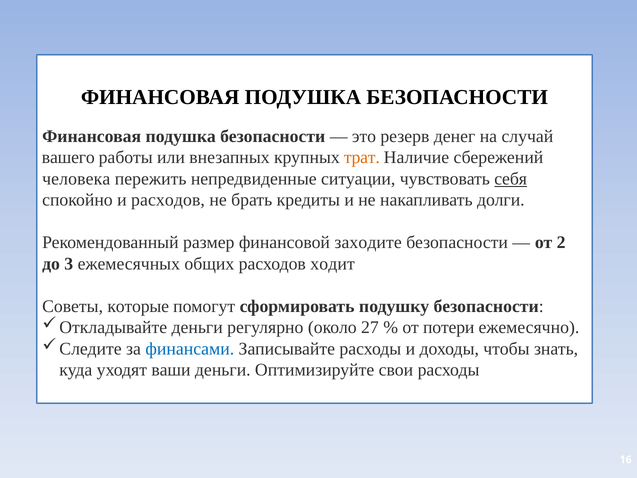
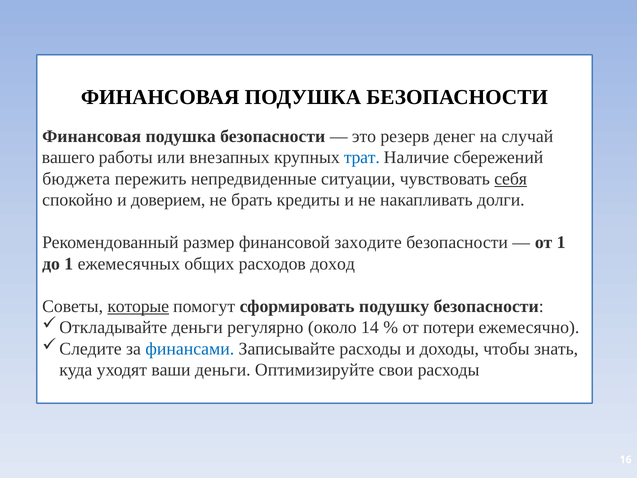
трат colour: orange -> blue (362, 157)
человека: человека -> бюджета (76, 179)
и расходов: расходов -> доверием (168, 200)
от 2: 2 -> 1 (561, 242)
до 3: 3 -> 1 (69, 264)
ходит: ходит -> доход (333, 264)
которые underline: none -> present (138, 306)
27: 27 -> 14 (370, 327)
